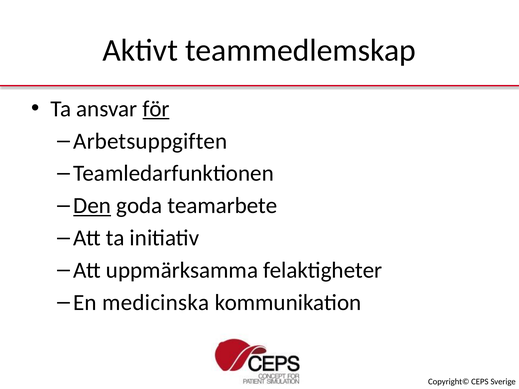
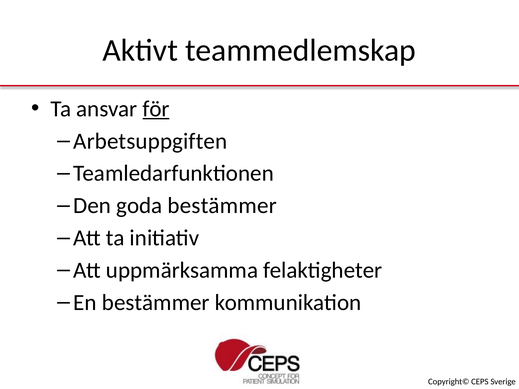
Den underline: present -> none (92, 206)
goda teamarbete: teamarbete -> bestämmer (222, 206)
En medicinska: medicinska -> bestämmer (156, 303)
